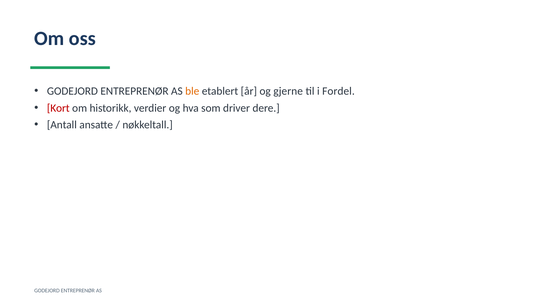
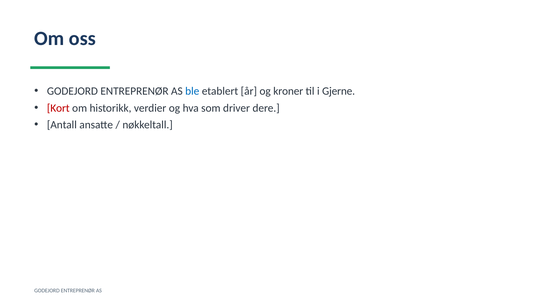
ble colour: orange -> blue (192, 91)
gjerne: gjerne -> kroner (288, 91)
Fordel: Fordel -> Gjerne (339, 91)
